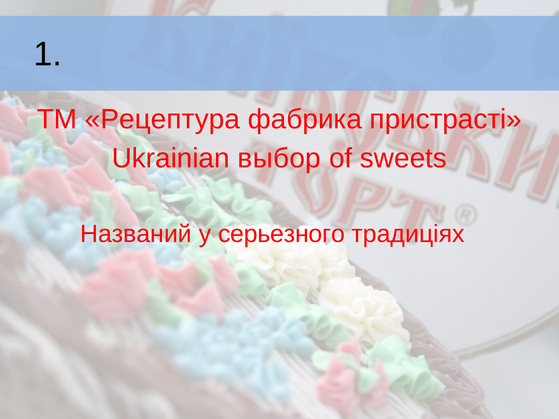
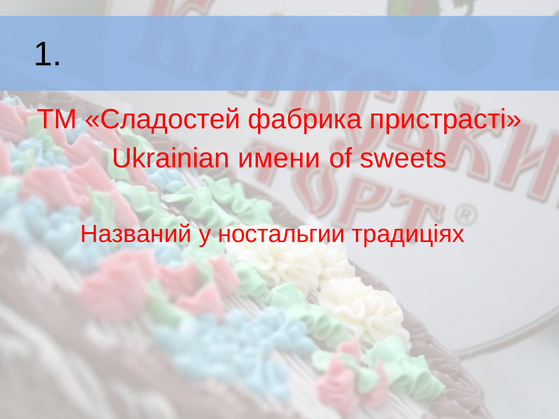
Рецептура: Рецептура -> Сладостей (163, 119)
выбор: выбор -> имени (279, 158)
серьезного: серьезного -> ностальгии (281, 234)
